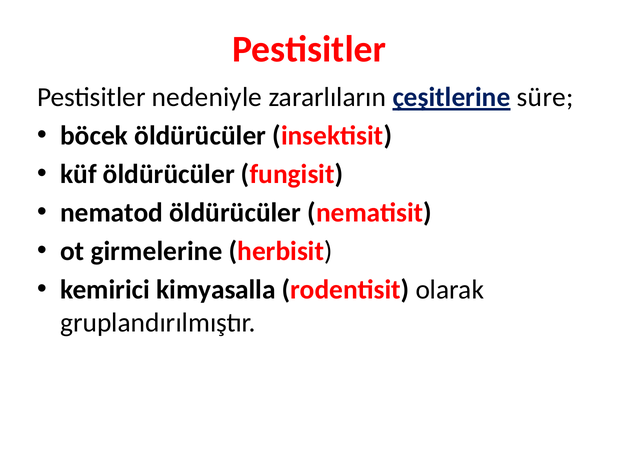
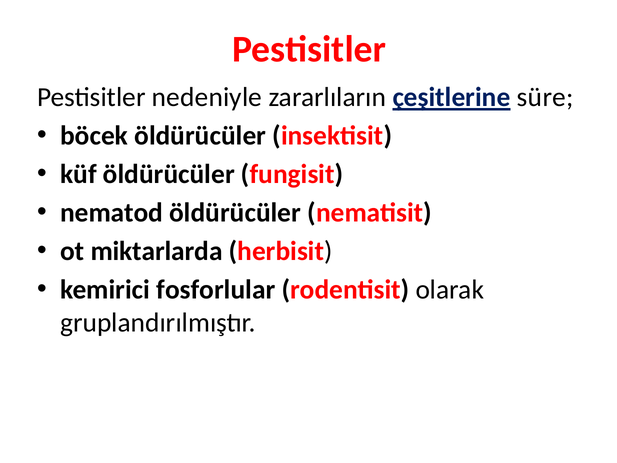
girmelerine: girmelerine -> miktarlarda (157, 251)
kimyasalla: kimyasalla -> fosforlular (216, 290)
